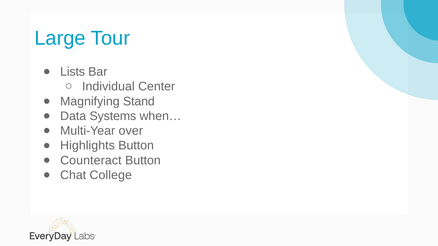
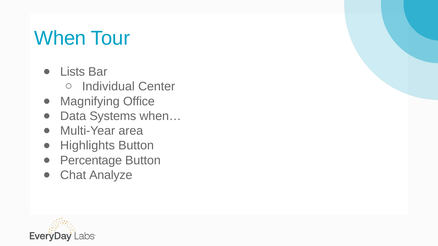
Large: Large -> When (60, 38)
Stand: Stand -> Office (139, 101)
over: over -> area (131, 131)
Counteract: Counteract -> Percentage (91, 161)
College: College -> Analyze (111, 175)
